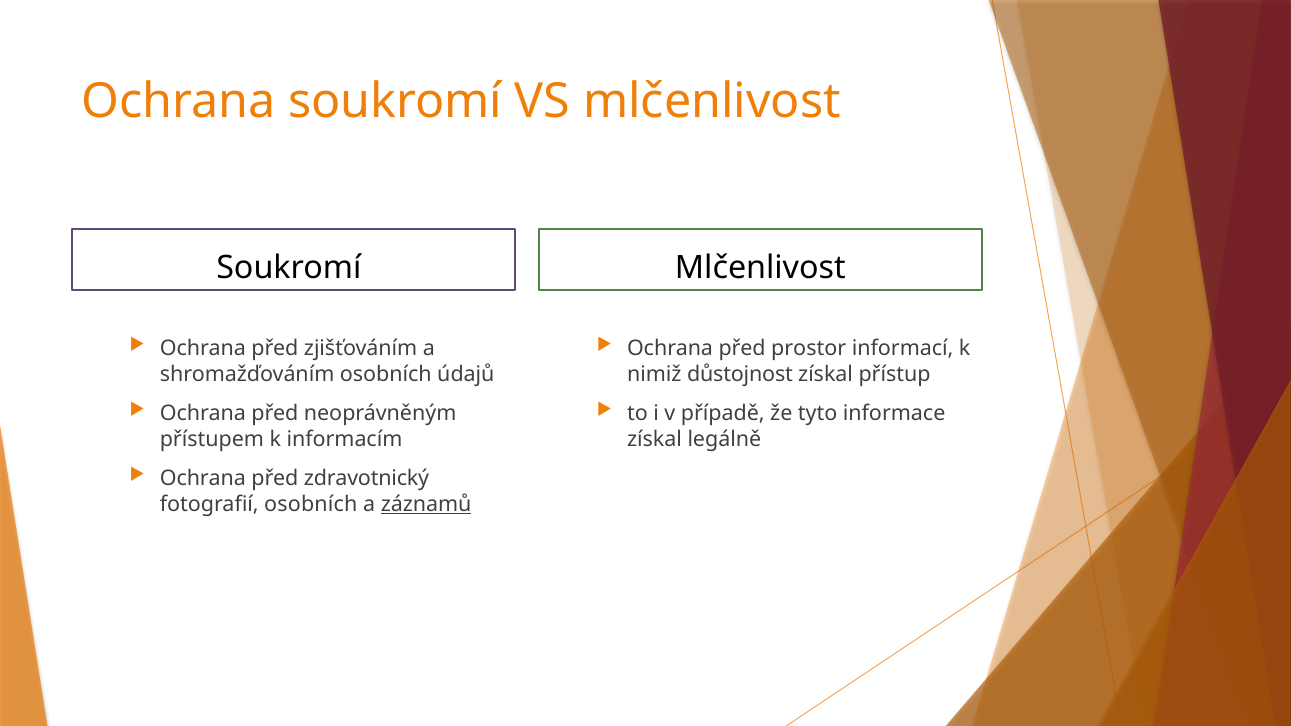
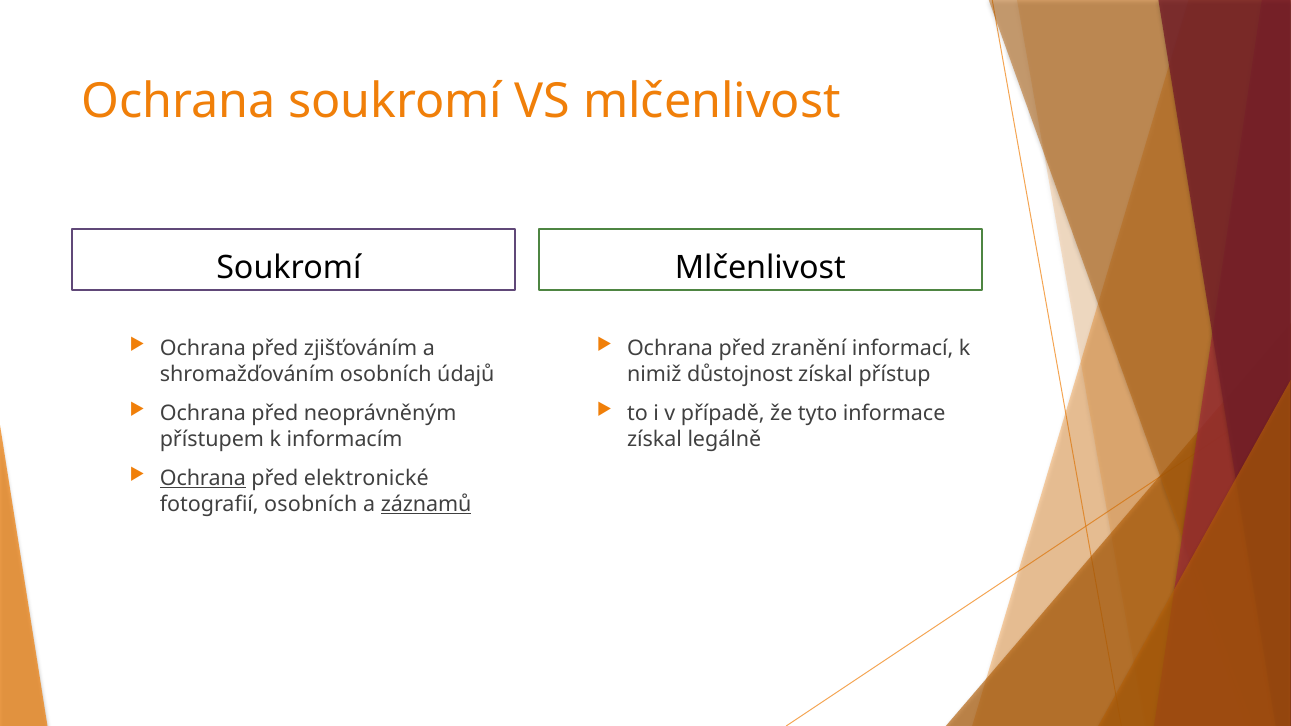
prostor: prostor -> zranění (809, 348)
Ochrana underline: none -> present (203, 478)
zdravotnický: zdravotnický -> elektronické (366, 478)
